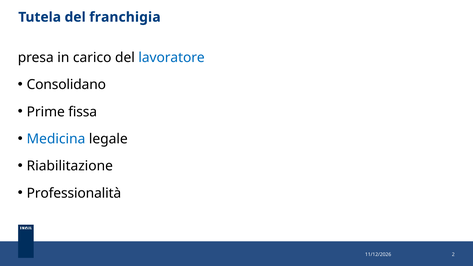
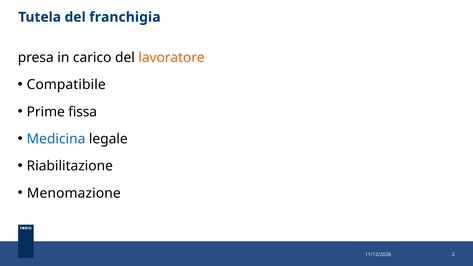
lavoratore colour: blue -> orange (172, 58)
Consolidano: Consolidano -> Compatibile (66, 85)
Professionalità: Professionalità -> Menomazione (74, 193)
